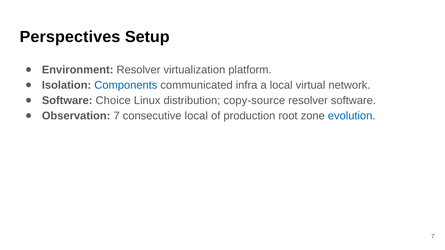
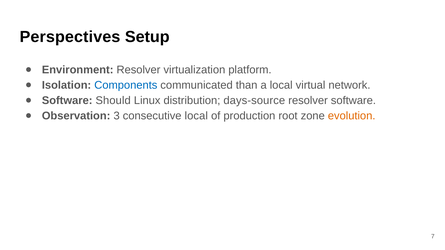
infra: infra -> than (247, 85)
Choice: Choice -> Should (113, 101)
copy-source: copy-source -> days-source (254, 101)
Observation 7: 7 -> 3 (117, 116)
evolution colour: blue -> orange (352, 116)
